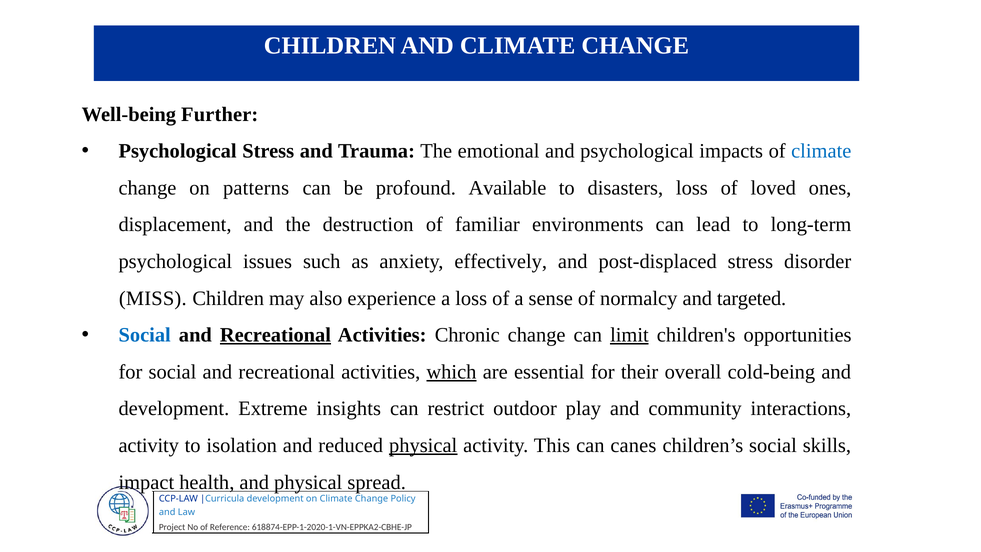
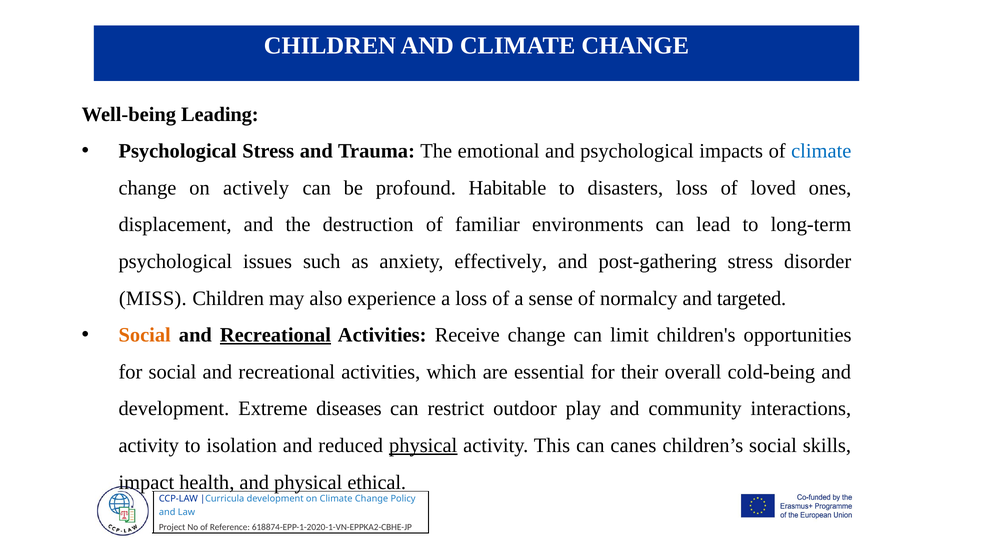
Further: Further -> Leading (220, 114)
patterns: patterns -> actively (256, 188)
Available: Available -> Habitable (507, 188)
post-displaced: post-displaced -> post-gathering (658, 261)
Social colour: blue -> orange (145, 335)
Chronic: Chronic -> Receive (467, 335)
limit underline: present -> none (629, 335)
which underline: present -> none (451, 372)
insights: insights -> diseases (349, 409)
spread: spread -> ethical (377, 482)
